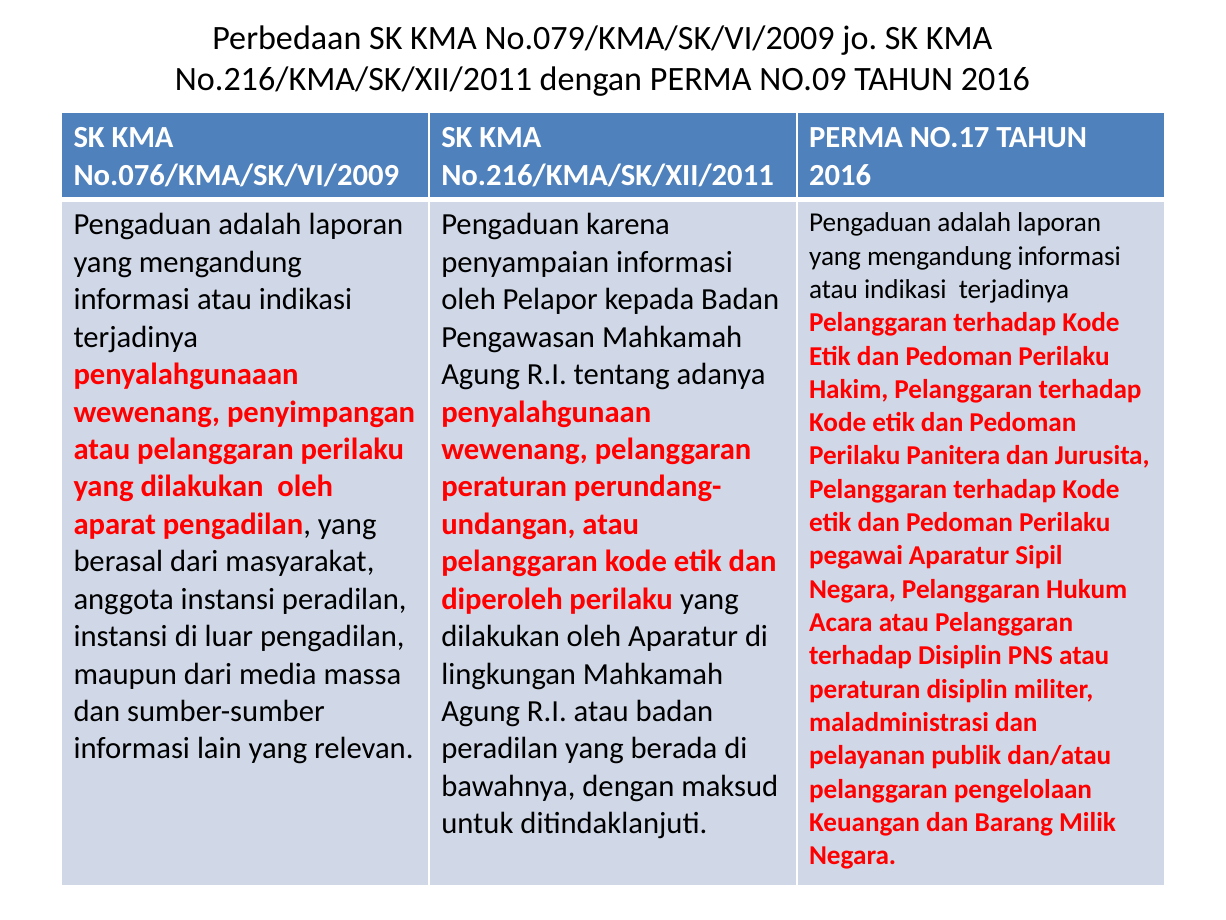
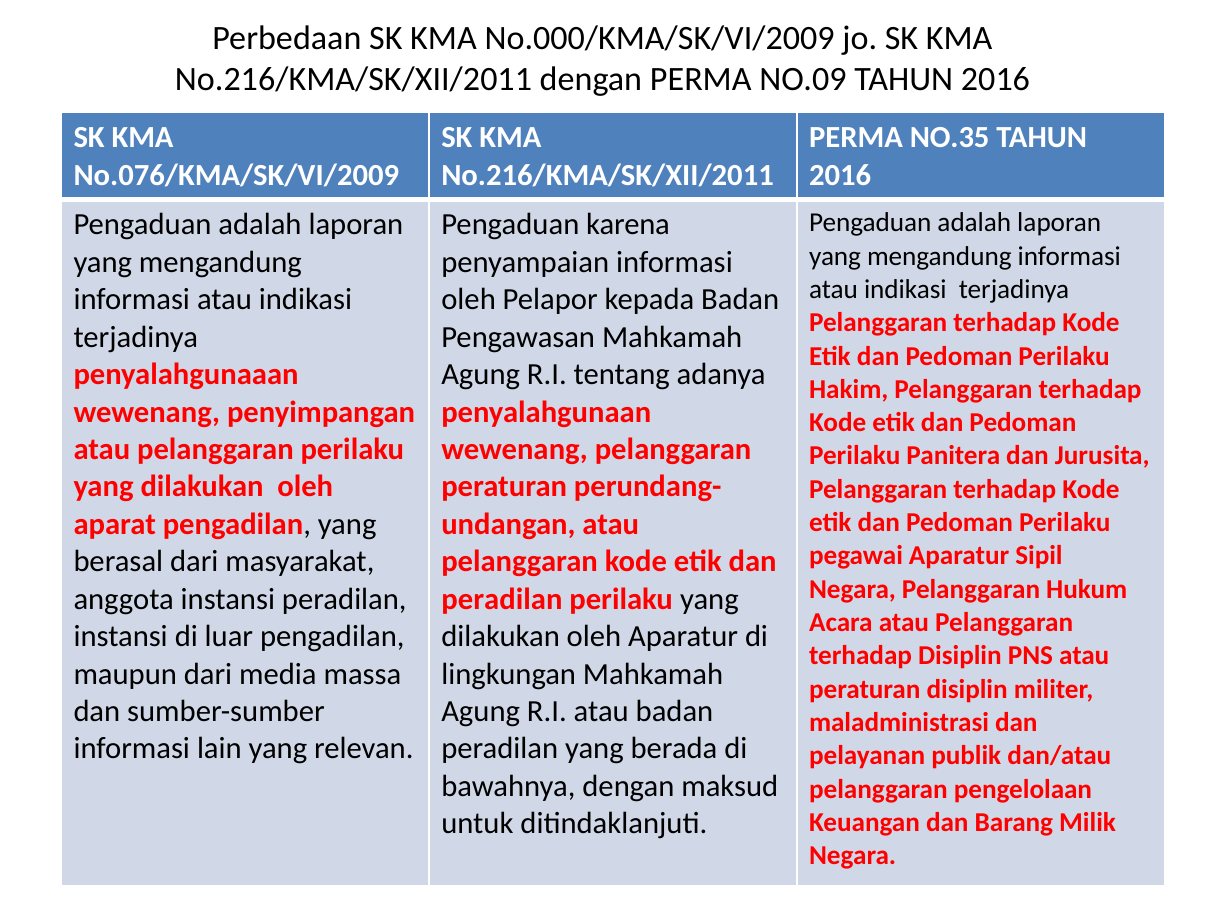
No.079/KMA/SK/VI/2009: No.079/KMA/SK/VI/2009 -> No.000/KMA/SK/VI/2009 (660, 38)
NO.17: NO.17 -> NO.35 (950, 138)
diperoleh: diperoleh -> peradilan (502, 599)
